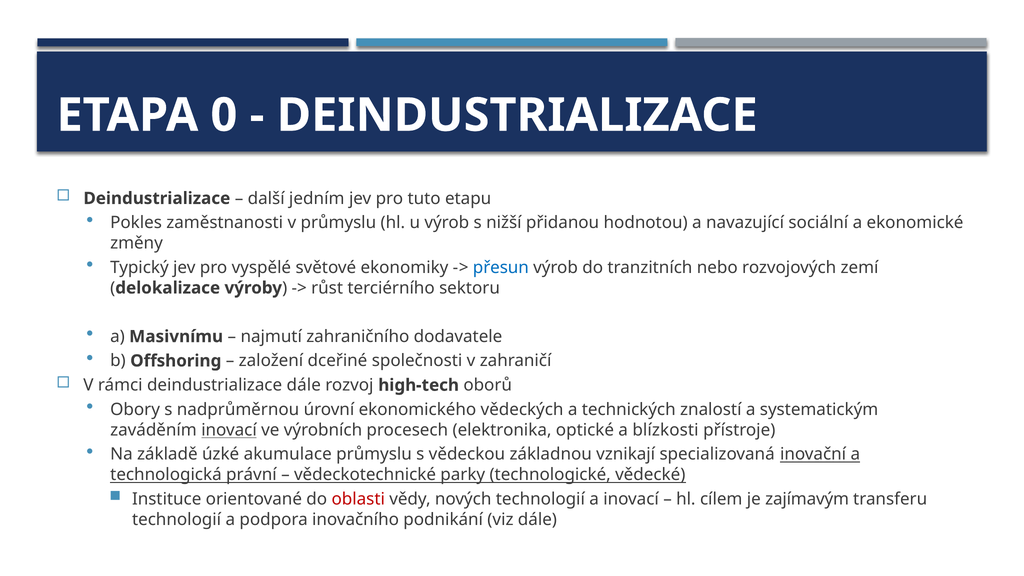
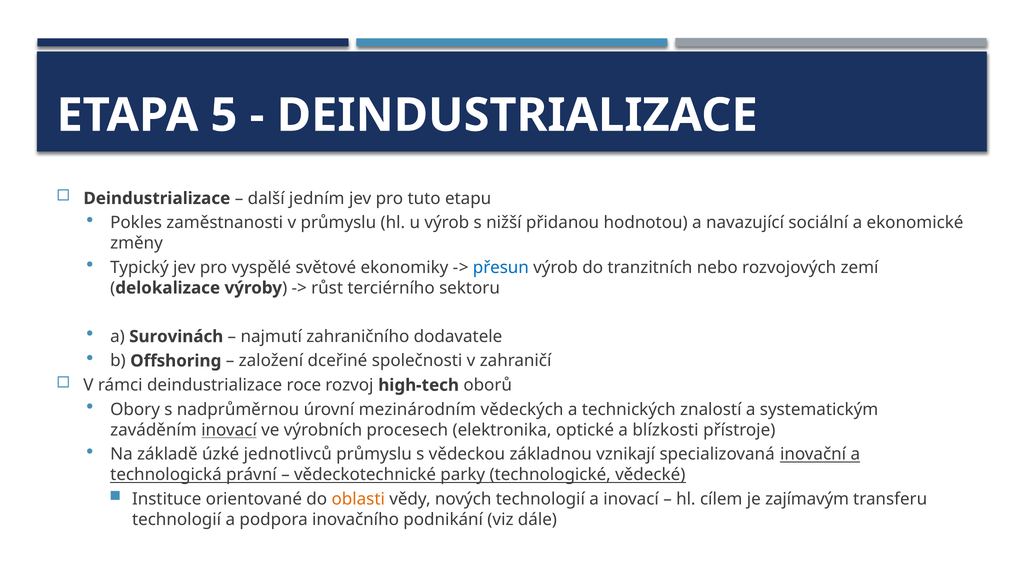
0: 0 -> 5 (224, 115)
Masivnímu: Masivnímu -> Surovinách (176, 337)
deindustrializace dále: dále -> roce (304, 385)
ekonomického: ekonomického -> mezinárodním (417, 409)
akumulace: akumulace -> jednotlivců (288, 454)
oblasti colour: red -> orange (358, 499)
